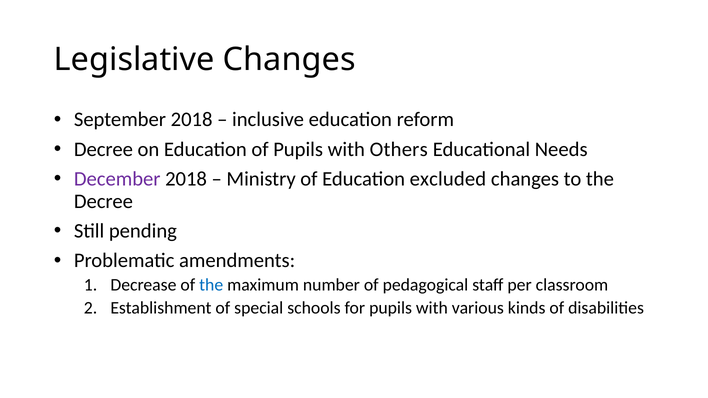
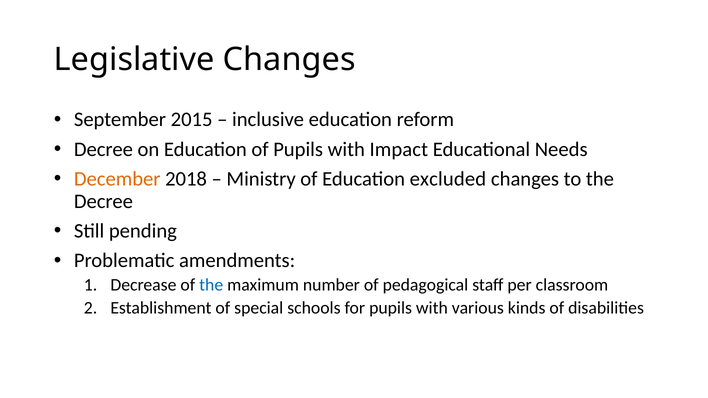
September 2018: 2018 -> 2015 (192, 120)
Others: Others -> Impact (399, 149)
December colour: purple -> orange (117, 179)
